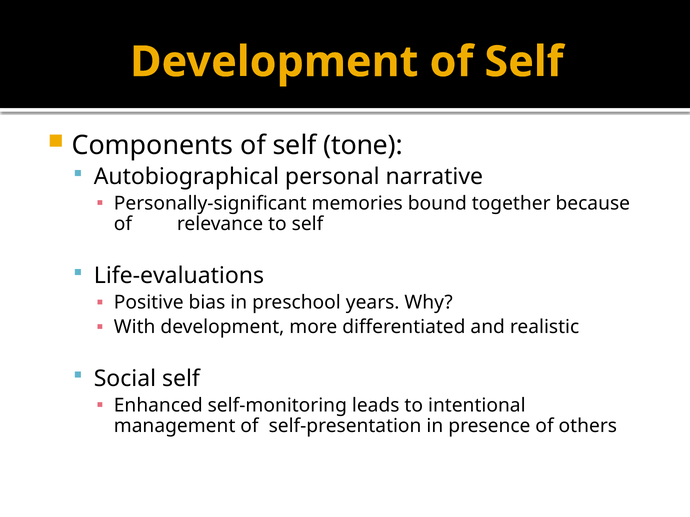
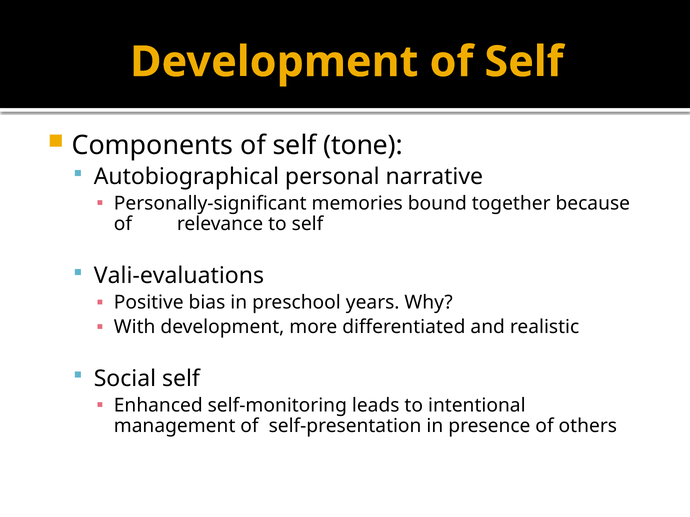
Life-evaluations: Life-evaluations -> Vali-evaluations (179, 276)
